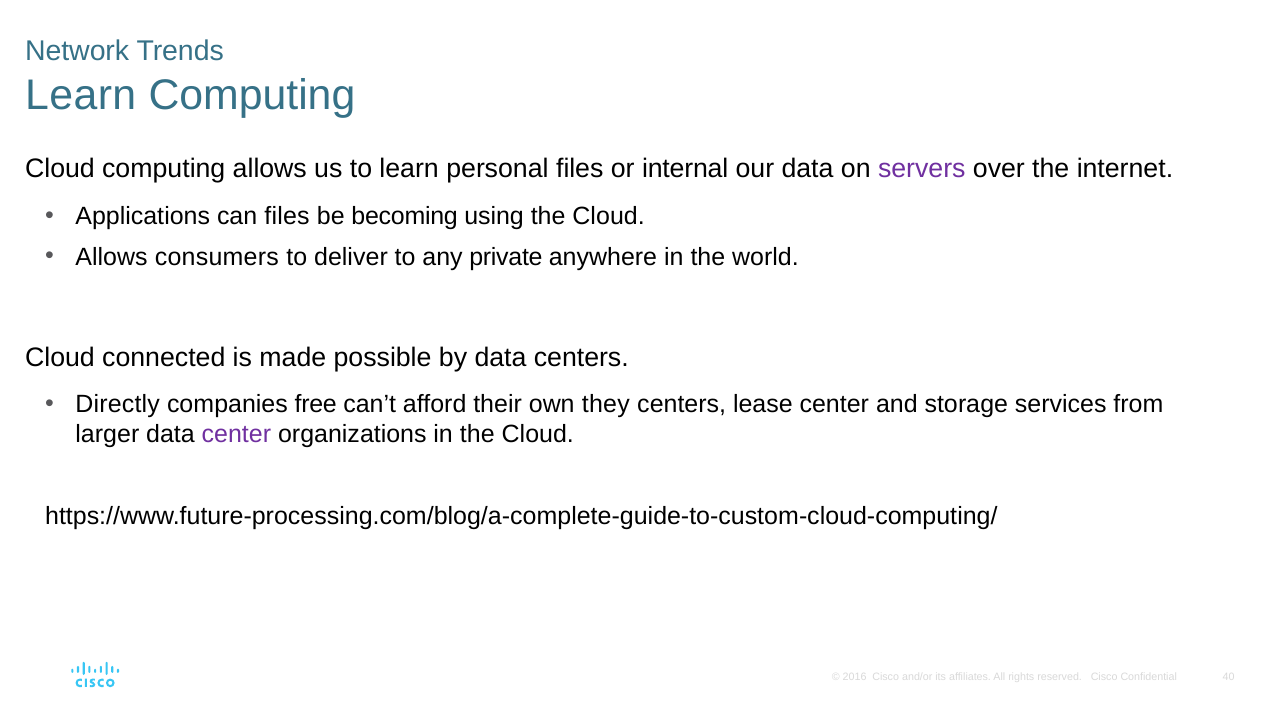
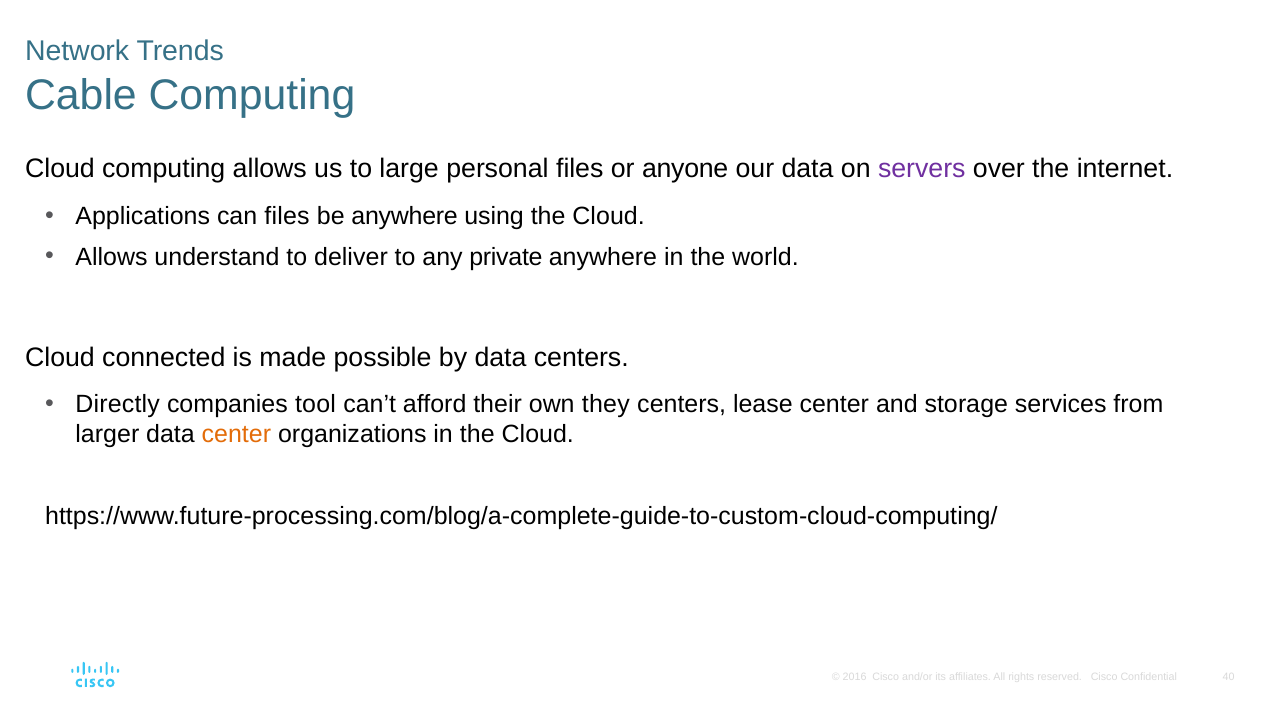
Learn: Learn -> Cable (81, 95)
to learn: learn -> large (409, 169)
internal: internal -> anyone (685, 169)
be becoming: becoming -> anywhere (405, 216)
consumers: consumers -> understand (217, 257)
free: free -> tool (316, 404)
center colour: purple -> orange (236, 434)
